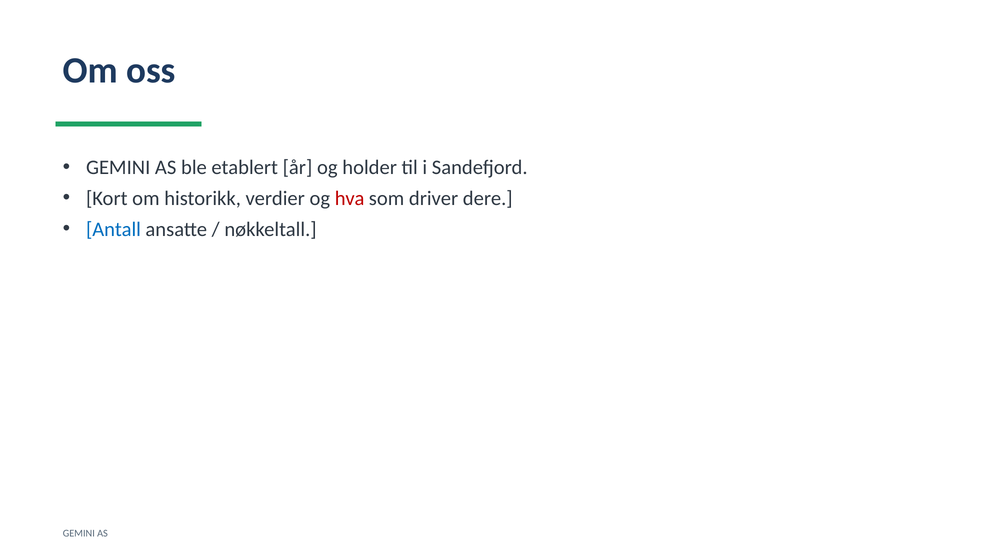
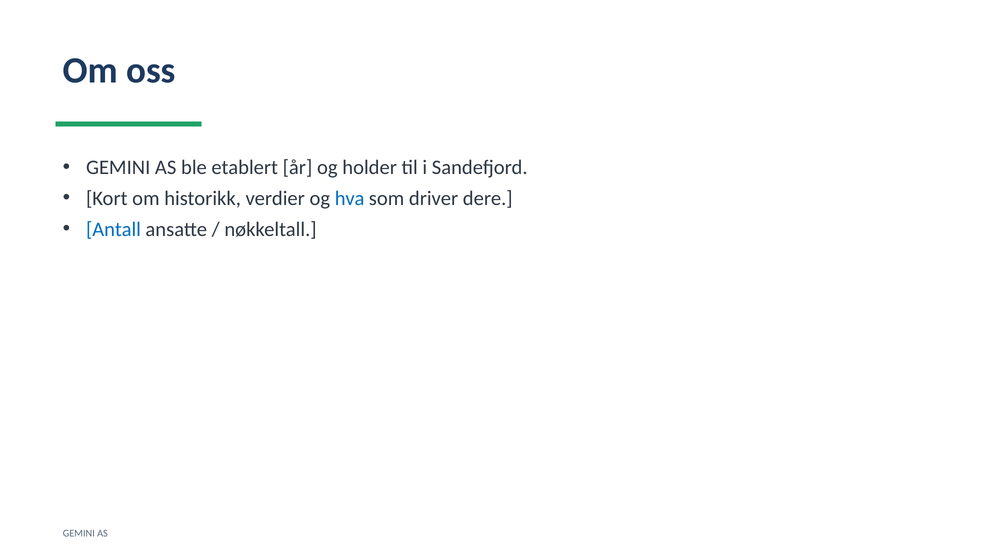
hva colour: red -> blue (350, 198)
